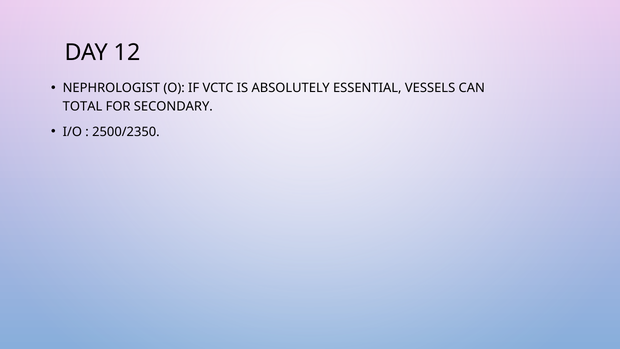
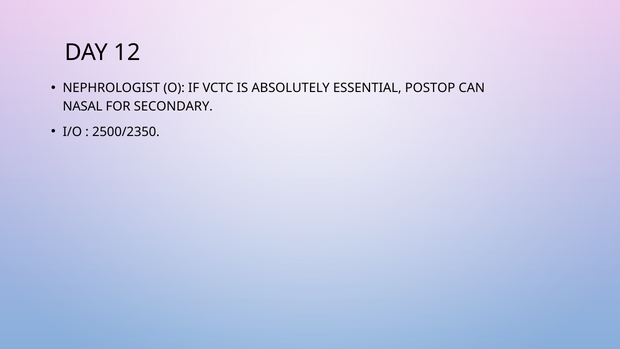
VESSELS: VESSELS -> POSTOP (430, 88)
TOTAL: TOTAL -> NASAL (83, 107)
